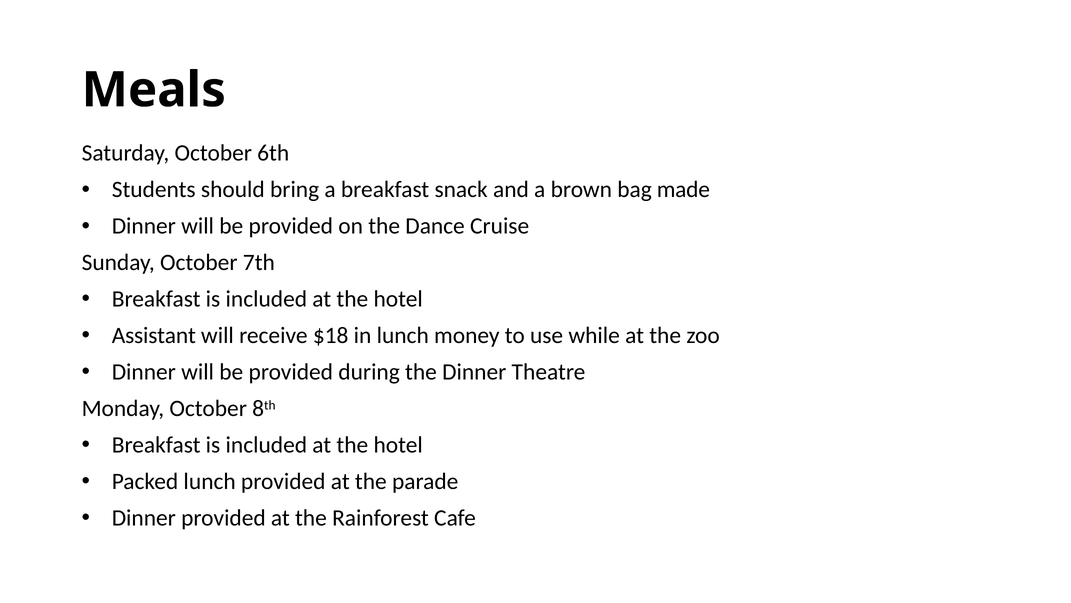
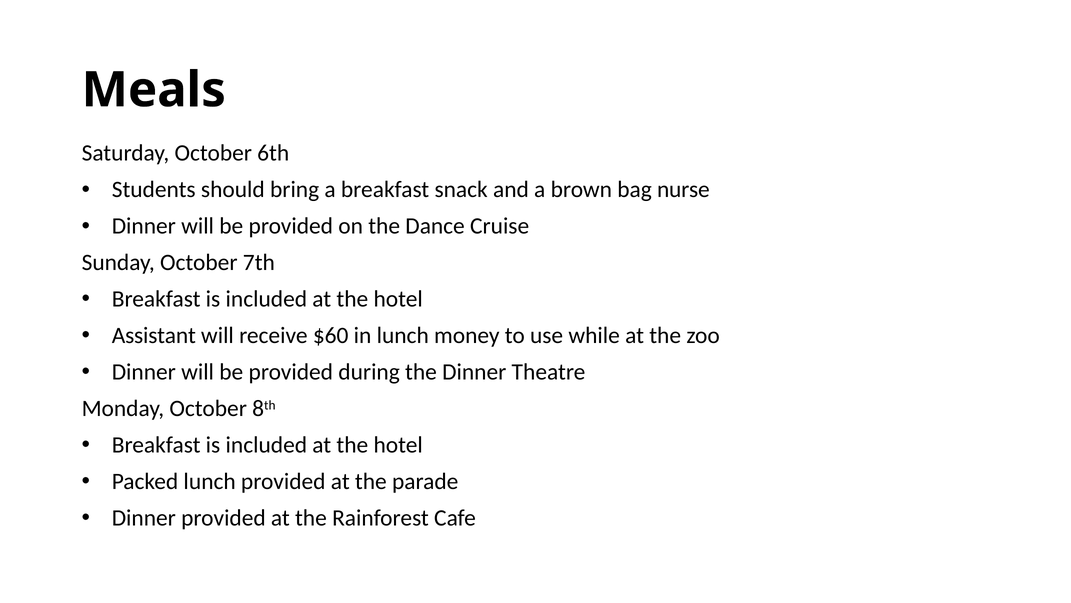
made: made -> nurse (683, 190)
$18: $18 -> $60 (331, 335)
